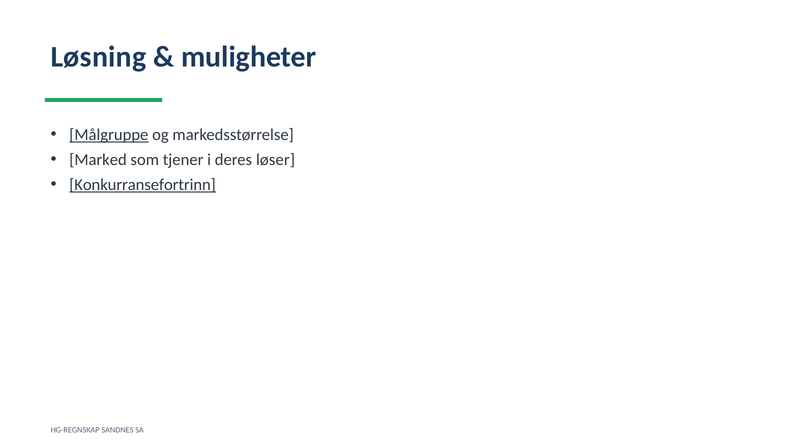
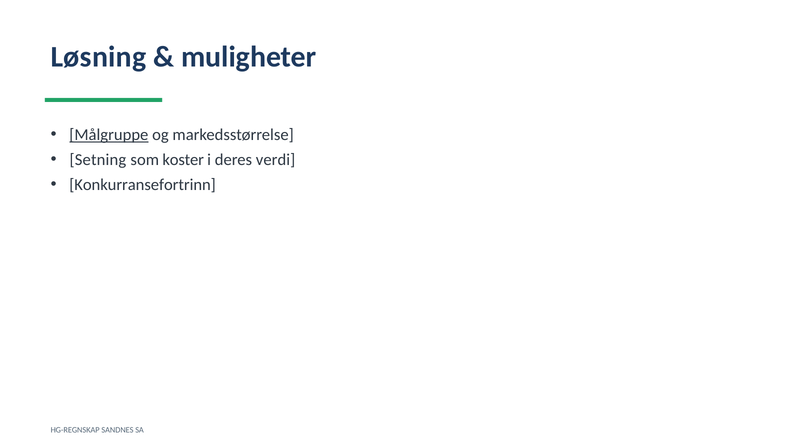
Marked: Marked -> Setning (98, 160)
tjener: tjener -> koster (183, 160)
løser: løser -> verdi (276, 160)
Konkurransefortrinn underline: present -> none (143, 185)
